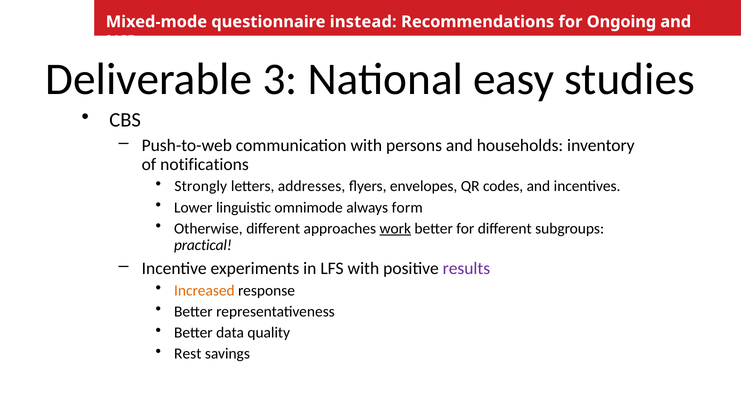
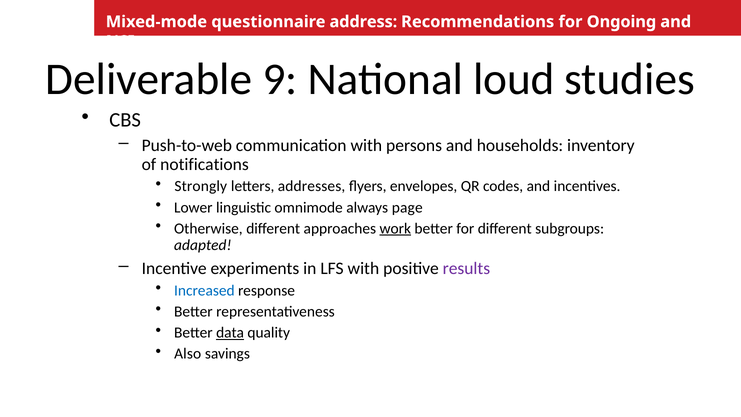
instead: instead -> address (363, 22)
3: 3 -> 9 (280, 79)
easy: easy -> loud (514, 79)
form: form -> page (407, 207)
practical: practical -> adapted (203, 245)
Increased colour: orange -> blue (204, 290)
data underline: none -> present (230, 333)
Rest: Rest -> Also (188, 354)
